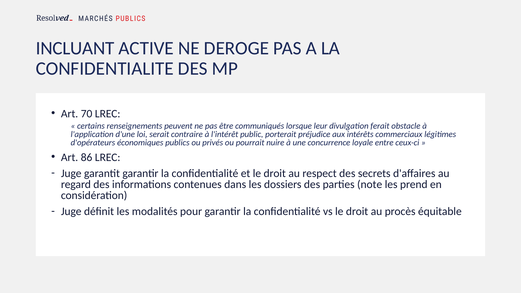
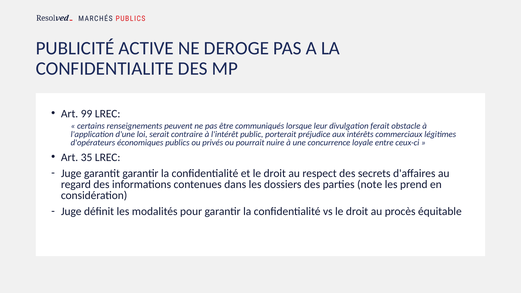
INCLUANT: INCLUANT -> PUBLICITÉ (75, 48)
70: 70 -> 99 (87, 114)
86: 86 -> 35 (87, 157)
